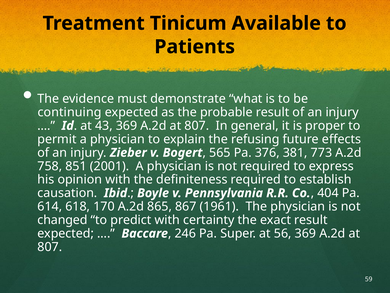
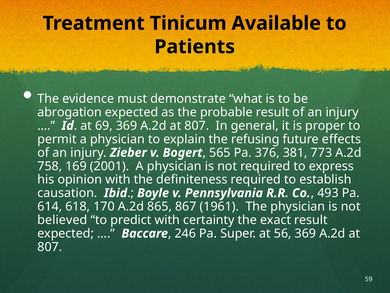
continuing: continuing -> abrogation (70, 112)
43: 43 -> 69 (104, 126)
851: 851 -> 169 (76, 166)
404: 404 -> 493 (328, 193)
changed: changed -> believed (62, 220)
